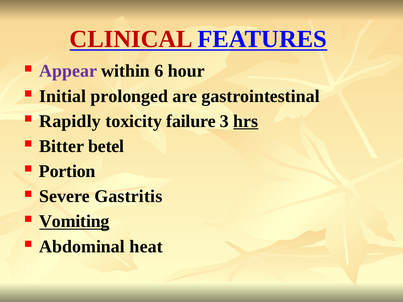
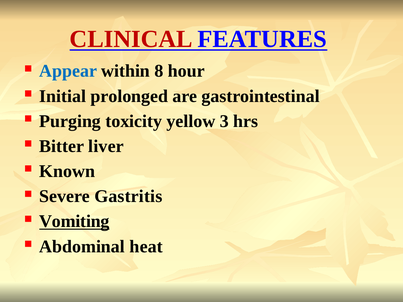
Appear colour: purple -> blue (68, 71)
6: 6 -> 8 (159, 71)
Rapidly: Rapidly -> Purging (70, 121)
failure: failure -> yellow (191, 121)
hrs underline: present -> none (246, 121)
betel: betel -> liver (106, 146)
Portion: Portion -> Known (67, 171)
